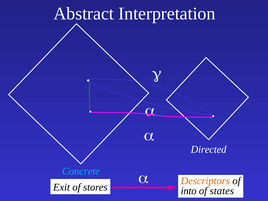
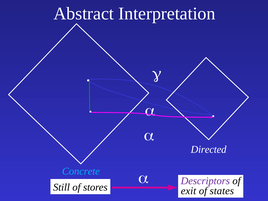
Descriptors colour: orange -> purple (205, 181)
Exit: Exit -> Still (61, 187)
into: into -> exit (189, 191)
